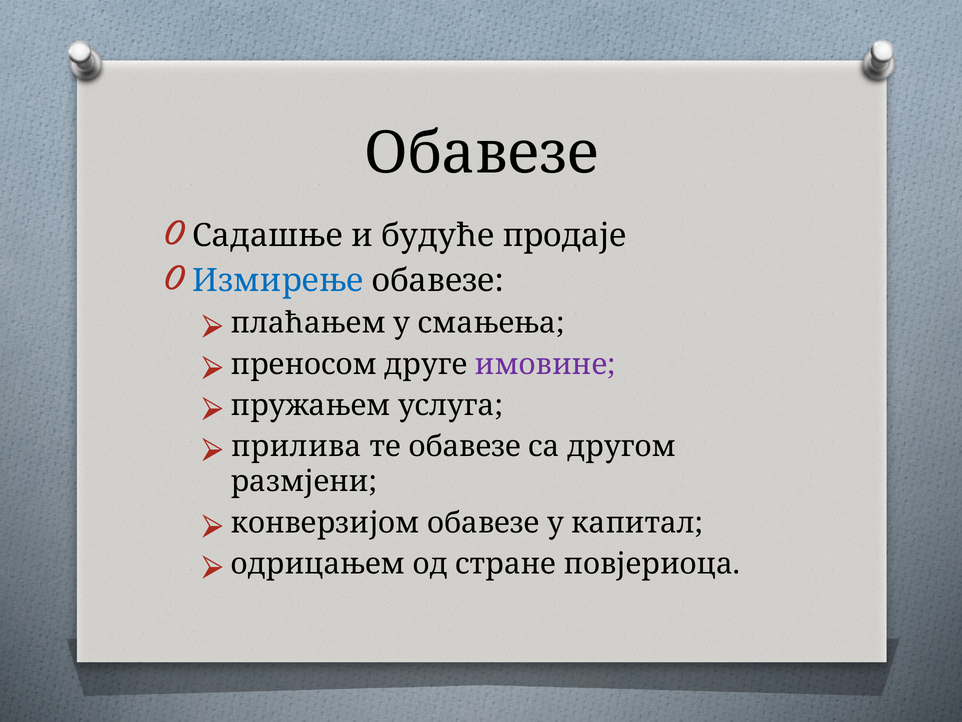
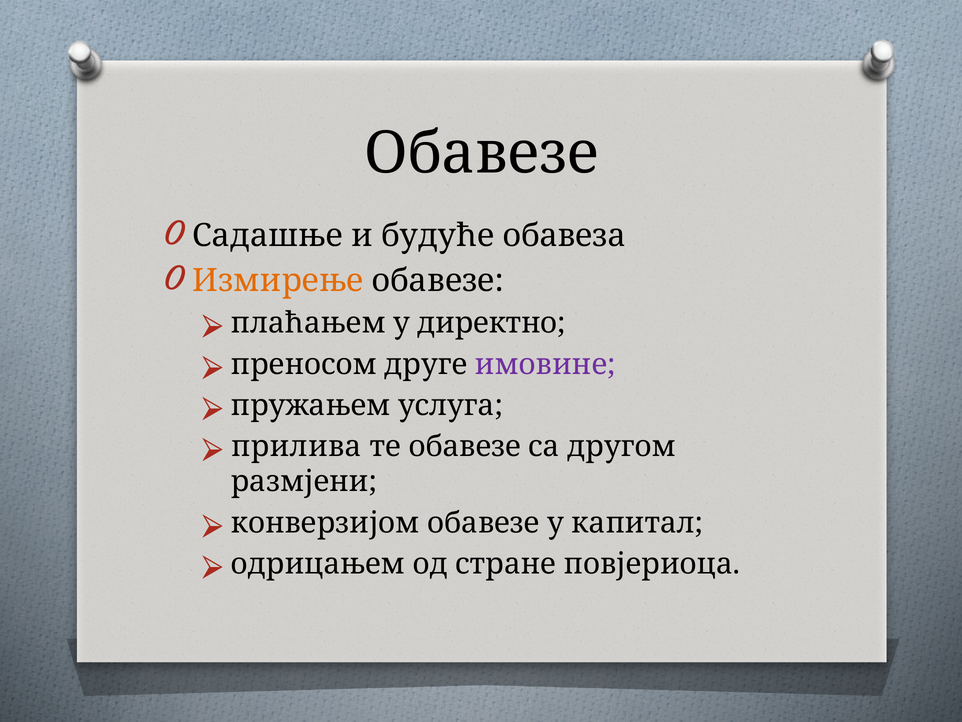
продаје: продаје -> обавеза (564, 236)
Измирење colour: blue -> orange (278, 280)
смањења: смањења -> директно (491, 323)
